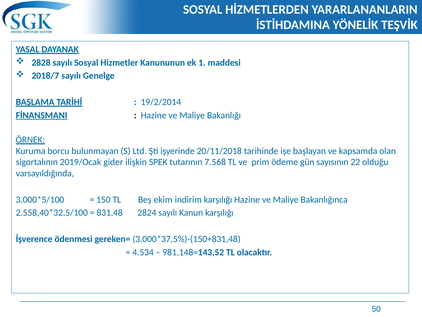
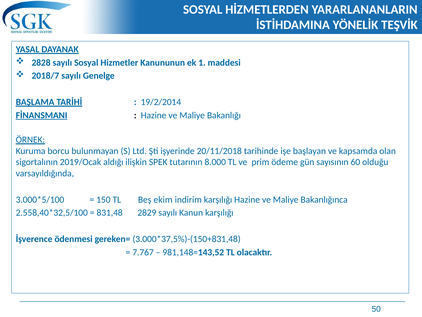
gider: gider -> aldığı (113, 162)
7.568: 7.568 -> 8.000 (215, 162)
22: 22 -> 60 (355, 162)
2824: 2824 -> 2829 (147, 213)
4.534: 4.534 -> 7.767 (143, 252)
